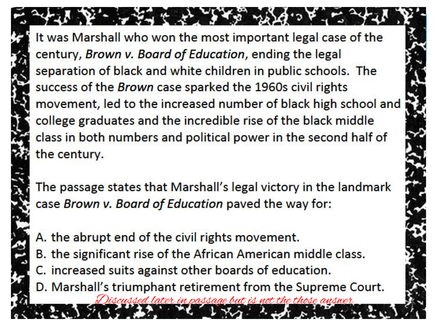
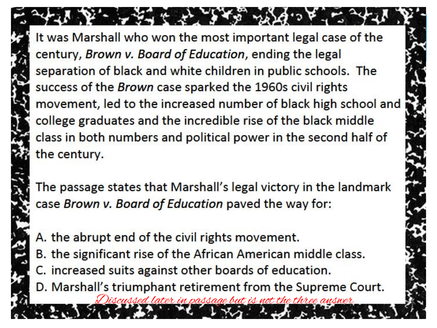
those: those -> three (305, 299)
